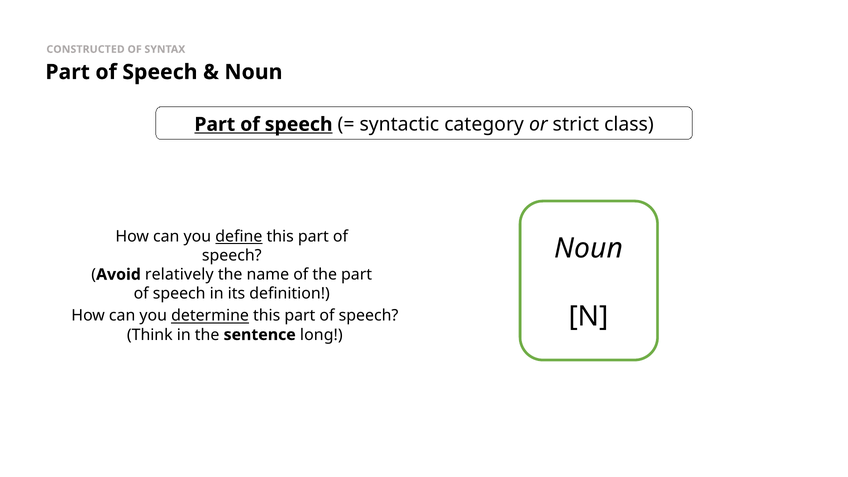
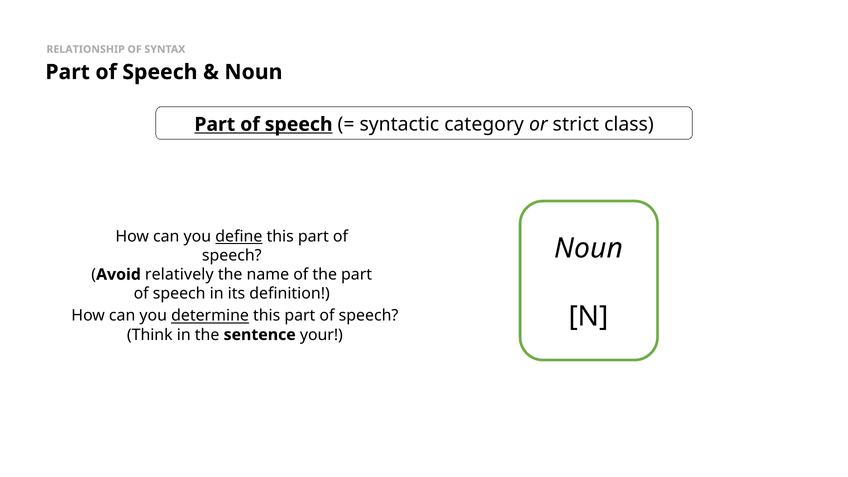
CONSTRUCTED: CONSTRUCTED -> RELATIONSHIP (86, 49)
long: long -> your (321, 335)
